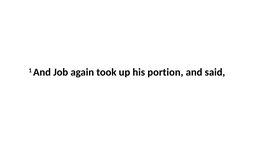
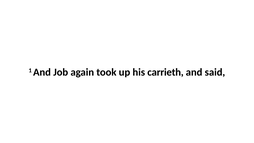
portion: portion -> carrieth (165, 72)
